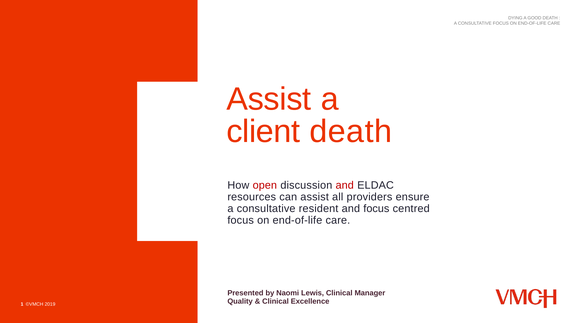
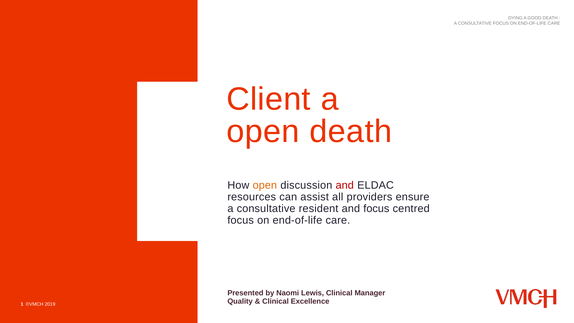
Assist: Assist -> Client (269, 99)
client: client -> open (263, 131)
open colour: red -> orange (265, 185)
